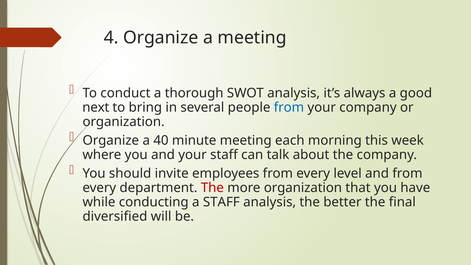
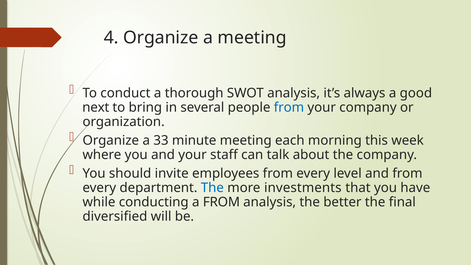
40: 40 -> 33 (161, 140)
The colour: red -> blue (212, 188)
more organization: organization -> investments (303, 188)
a STAFF: STAFF -> FROM (221, 202)
